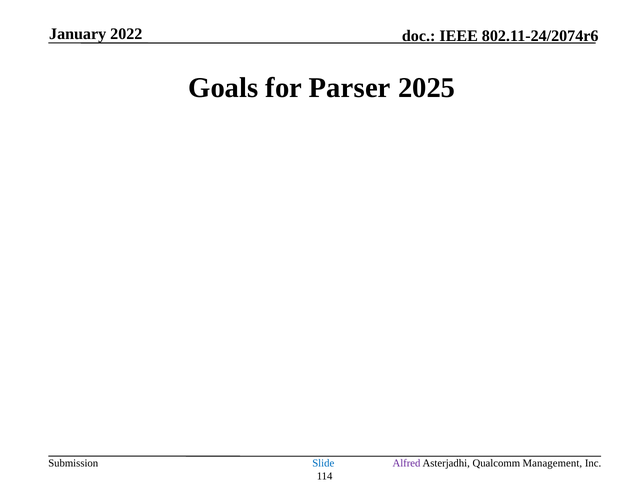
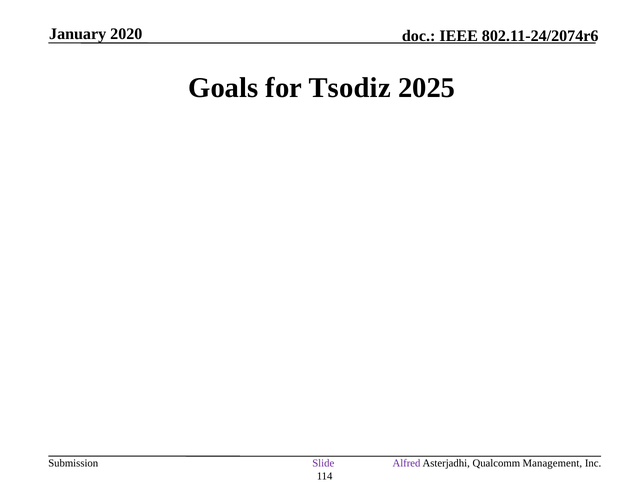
2022: 2022 -> 2020 (126, 34)
Parser: Parser -> Tsodiz (350, 88)
Slide colour: blue -> purple (323, 463)
